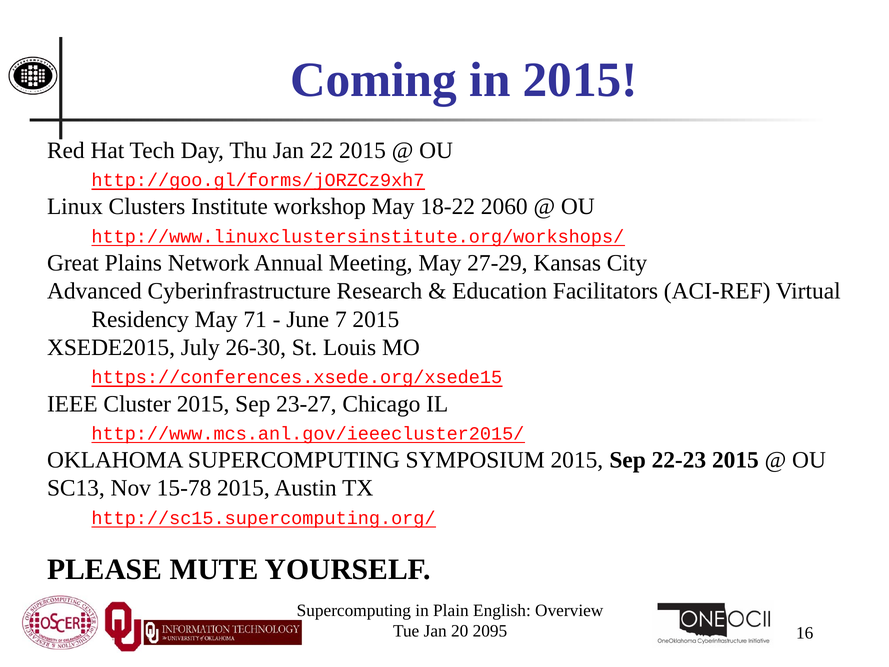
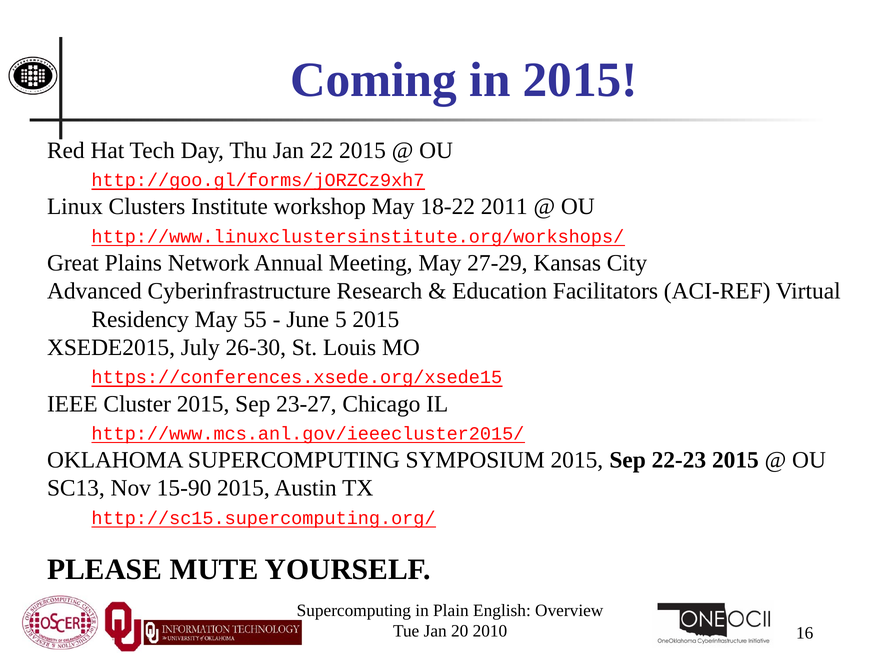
2060: 2060 -> 2011 (504, 207)
71: 71 -> 55 (255, 319)
7: 7 -> 5 (341, 319)
15-78: 15-78 -> 15-90 (184, 488)
2095: 2095 -> 2010 (490, 631)
